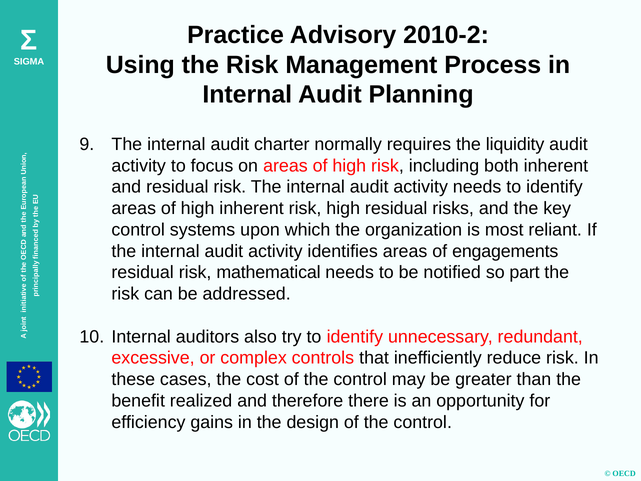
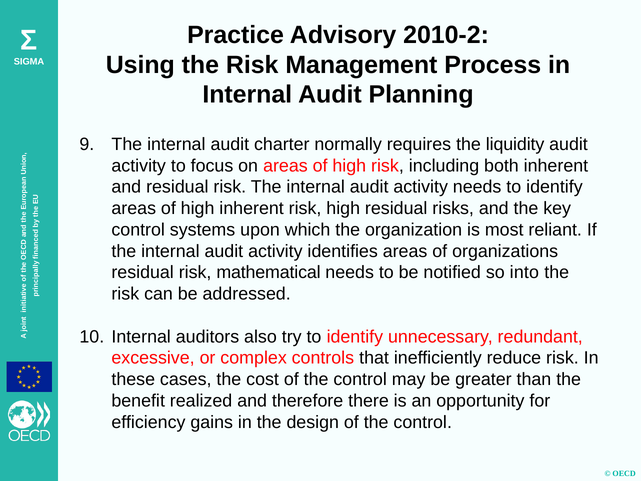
engagements: engagements -> organizations (505, 251)
part: part -> into (524, 272)
